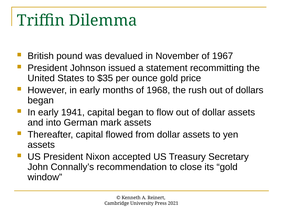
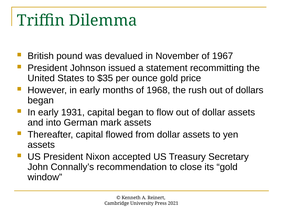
1941: 1941 -> 1931 (73, 113)
